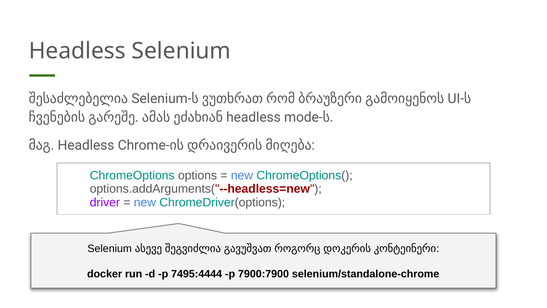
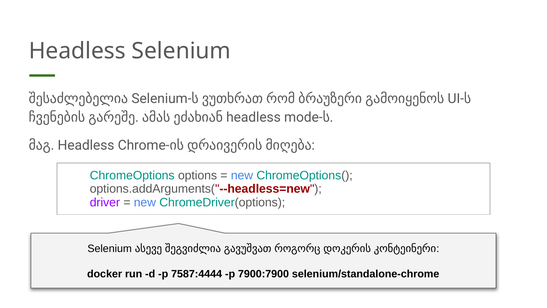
7495:4444: 7495:4444 -> 7587:4444 (197, 274)
